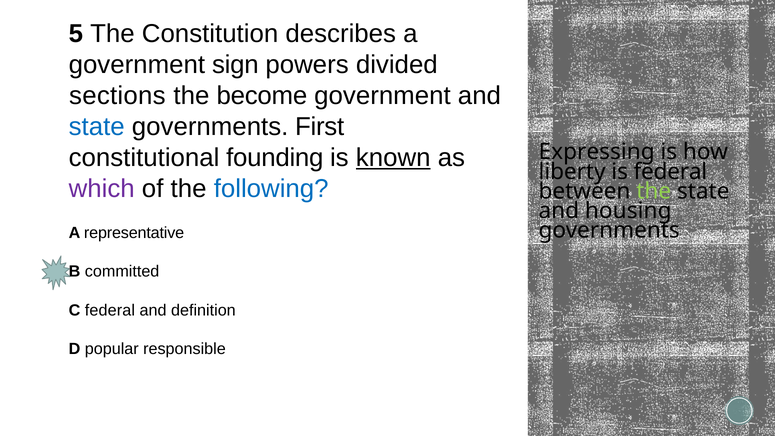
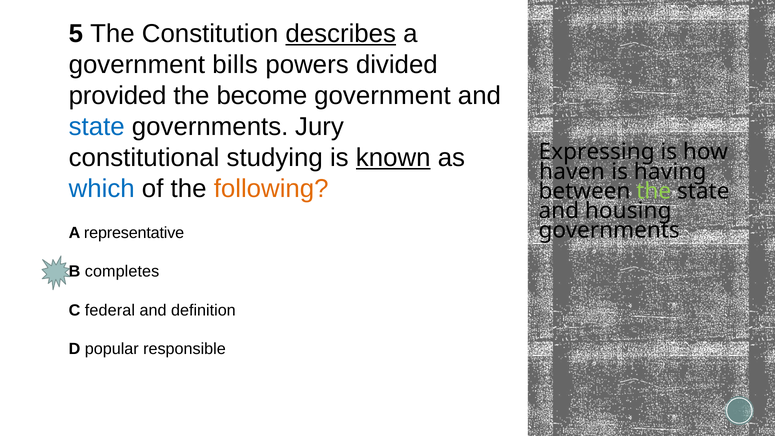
describes underline: none -> present (341, 34)
sign: sign -> bills (235, 65)
sections: sections -> provided (118, 96)
First: First -> Jury (319, 127)
founding: founding -> studying (275, 158)
liberty: liberty -> haven (572, 172)
is federal: federal -> having (670, 172)
which colour: purple -> blue (102, 189)
following colour: blue -> orange (271, 189)
committed: committed -> completes (122, 272)
